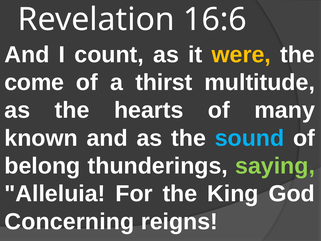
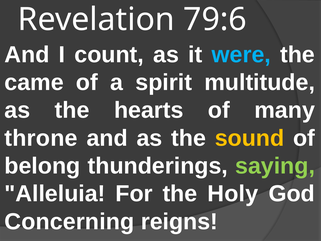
16:6: 16:6 -> 79:6 (215, 20)
were colour: yellow -> light blue (241, 55)
come: come -> came (34, 82)
thirst: thirst -> spirit (164, 82)
known: known -> throne (41, 138)
sound colour: light blue -> yellow (250, 138)
King: King -> Holy (233, 194)
